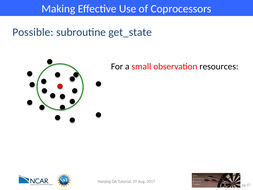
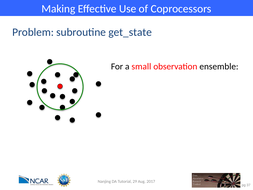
Possible: Possible -> Problem (33, 32)
resources: resources -> ensemble (219, 66)
